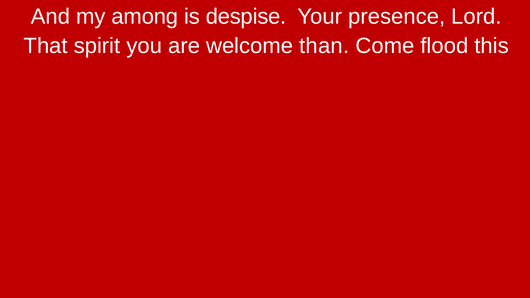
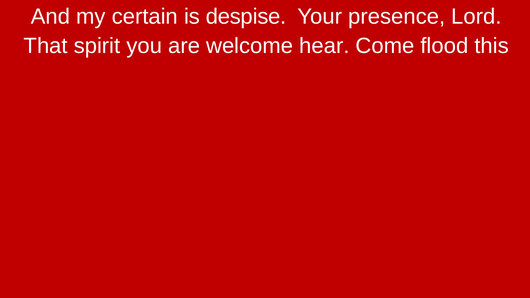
among: among -> certain (145, 16)
than: than -> hear (324, 46)
